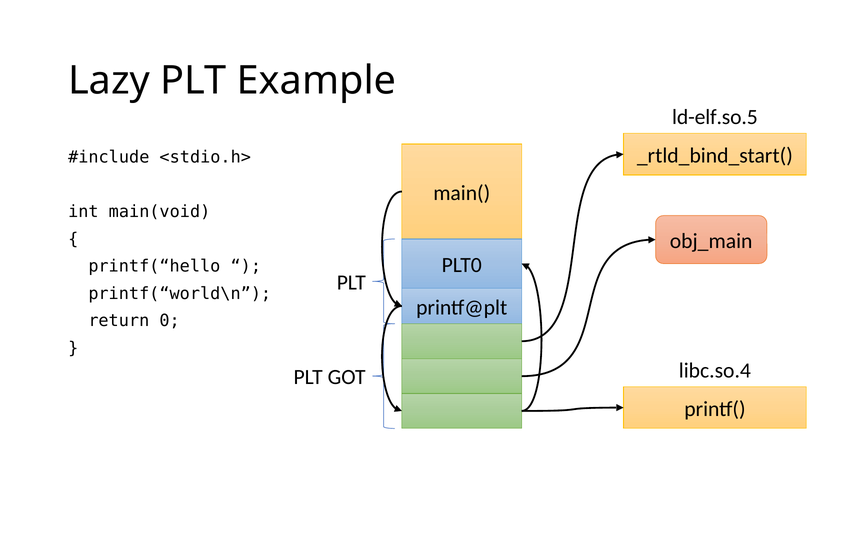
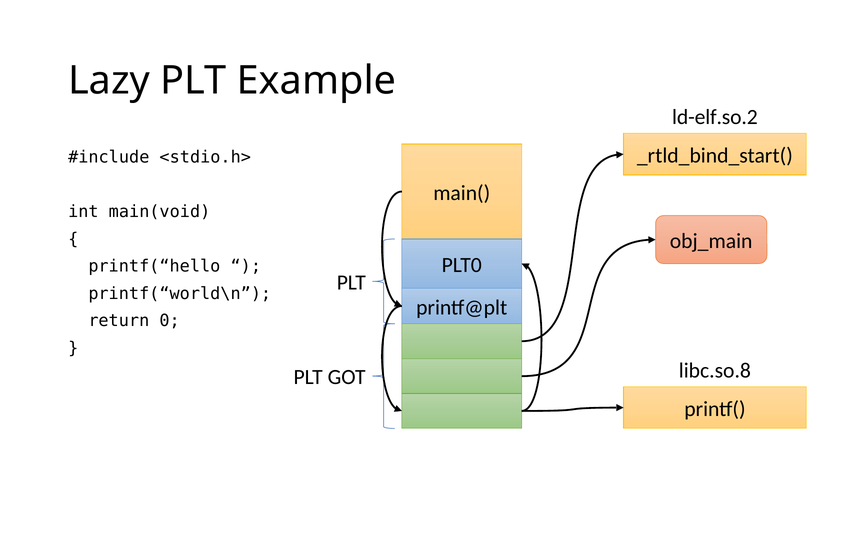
ld-elf.so.5: ld-elf.so.5 -> ld-elf.so.2 (715, 117)
libc.so.4: libc.so.4 -> libc.so.8 (715, 371)
